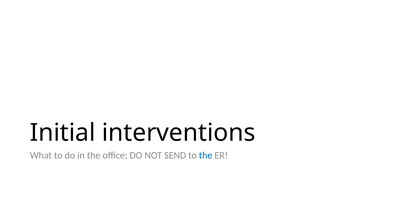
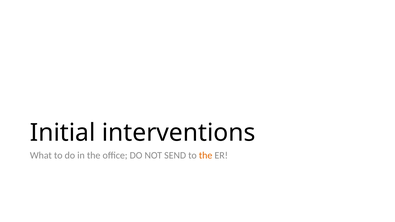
the colour: blue -> orange (206, 155)
